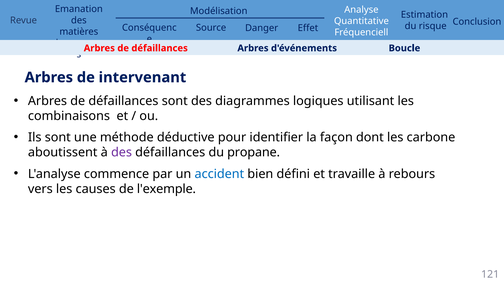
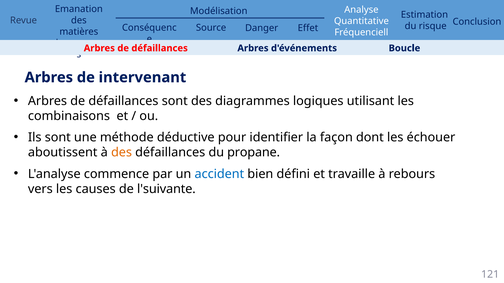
carbone: carbone -> échouer (431, 138)
des colour: purple -> orange (122, 153)
l'exemple: l'exemple -> l'suivante (166, 189)
